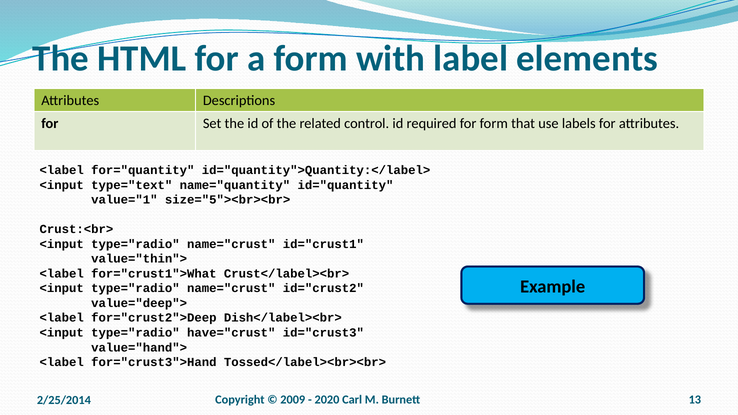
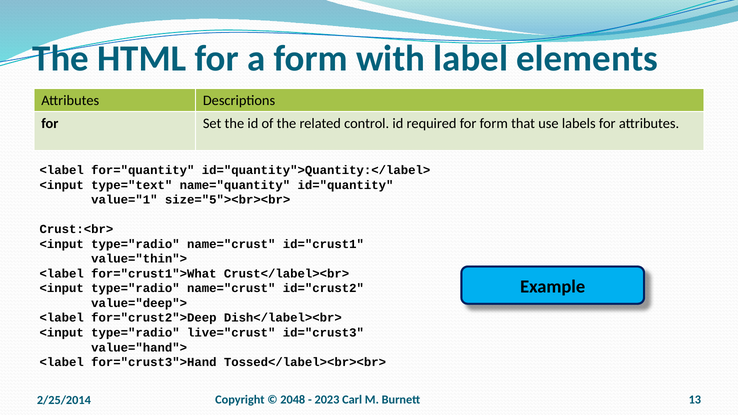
have="crust: have="crust -> live="crust (231, 333)
2009: 2009 -> 2048 (293, 400)
2020: 2020 -> 2023 (327, 400)
